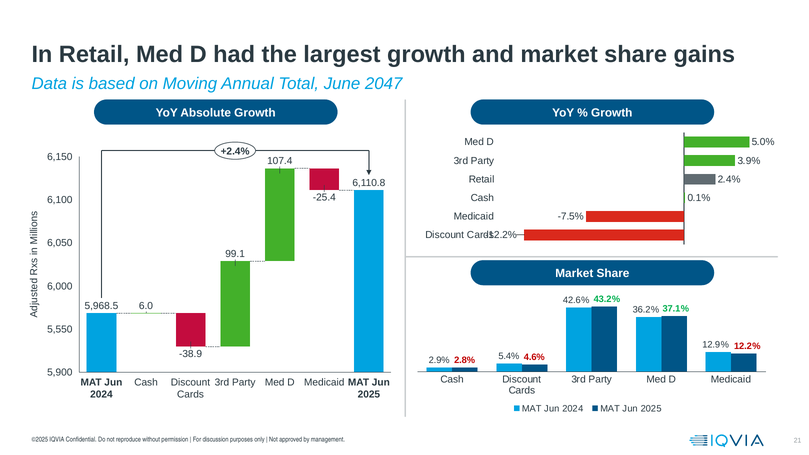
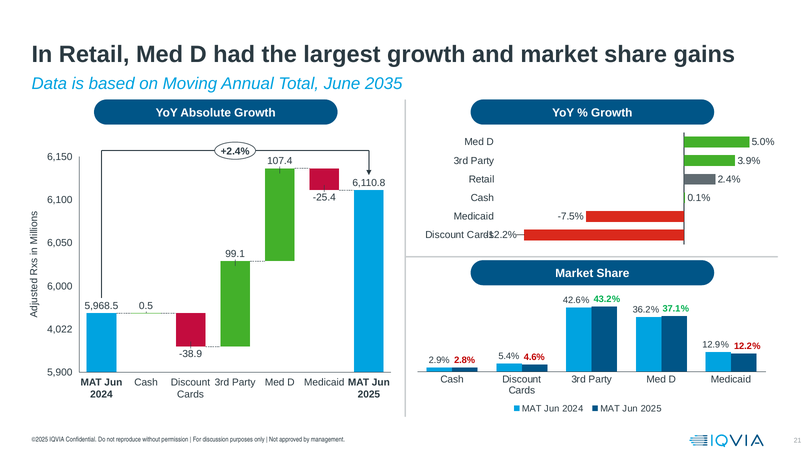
2047: 2047 -> 2035 (384, 84)
6.0: 6.0 -> 0.5 (146, 306)
5,550: 5,550 -> 4,022 (60, 329)
